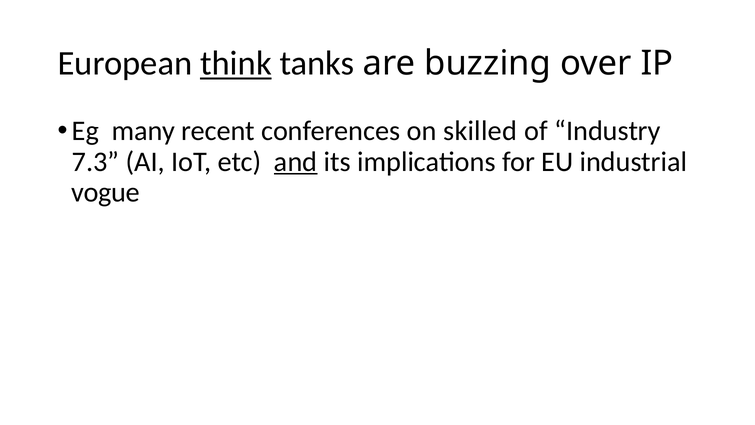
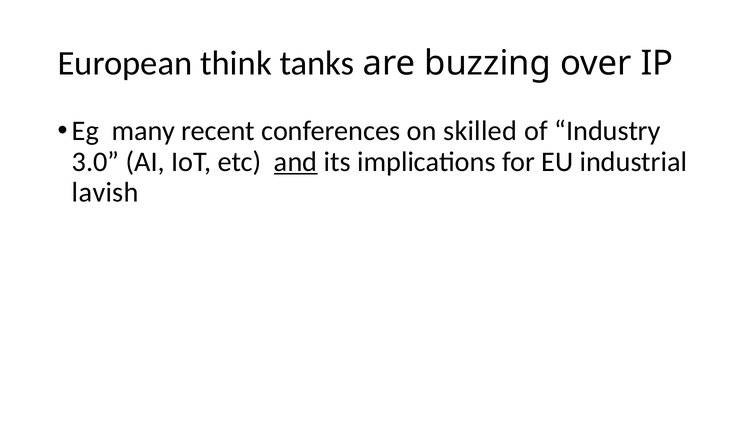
think underline: present -> none (236, 63)
7.3: 7.3 -> 3.0 (96, 162)
vogue: vogue -> lavish (105, 192)
